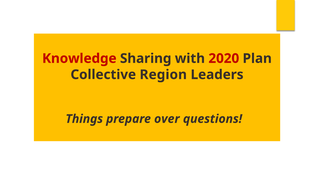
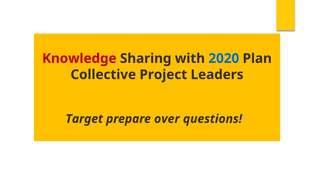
2020 colour: red -> blue (224, 58)
Region: Region -> Project (163, 74)
Things: Things -> Target (84, 119)
